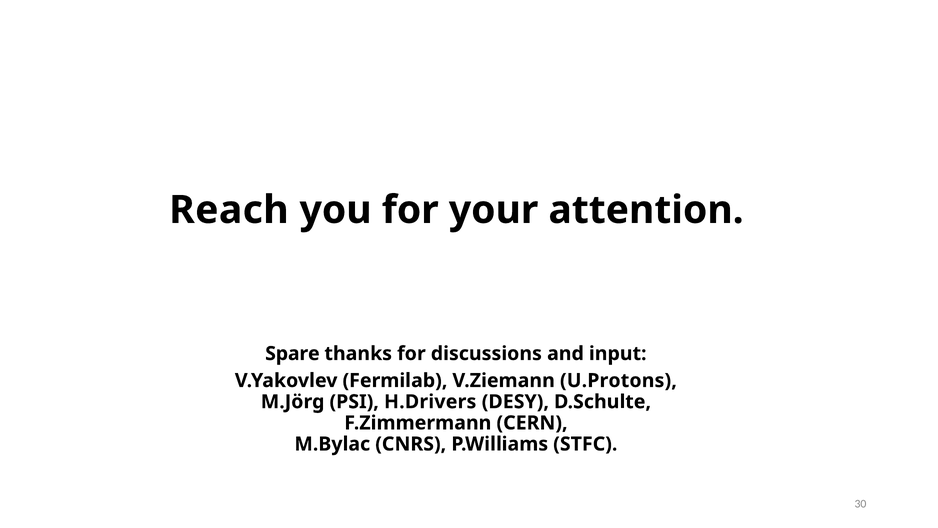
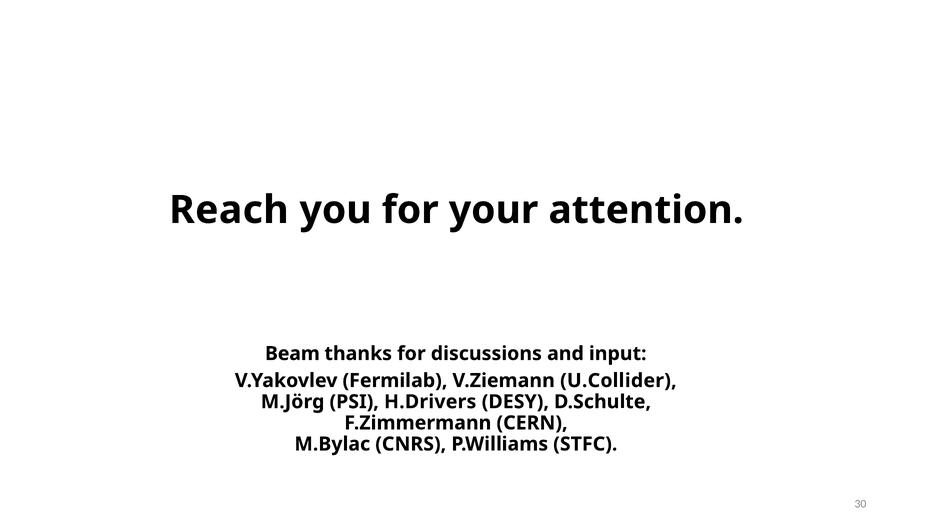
Spare: Spare -> Beam (292, 353)
U.Protons: U.Protons -> U.Collider (618, 380)
